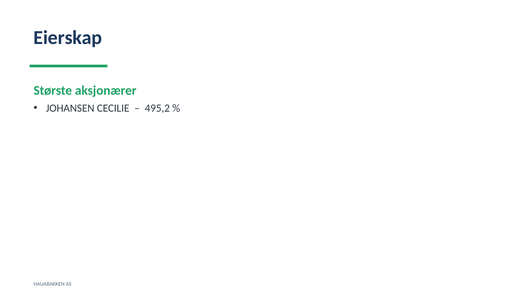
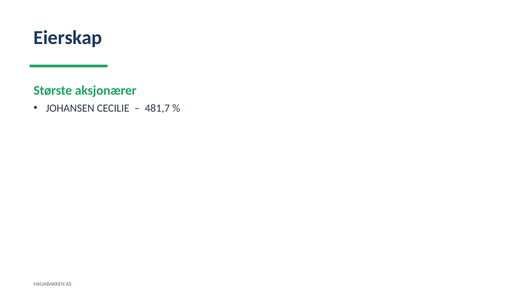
495,2: 495,2 -> 481,7 (157, 108)
